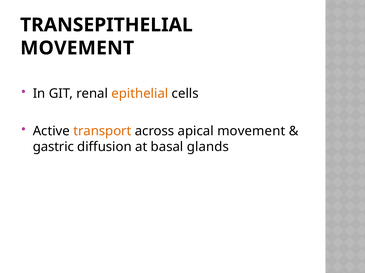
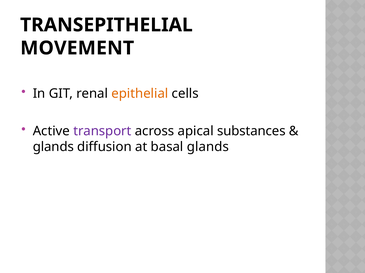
transport colour: orange -> purple (102, 131)
apical movement: movement -> substances (251, 131)
gastric: gastric -> glands (53, 147)
